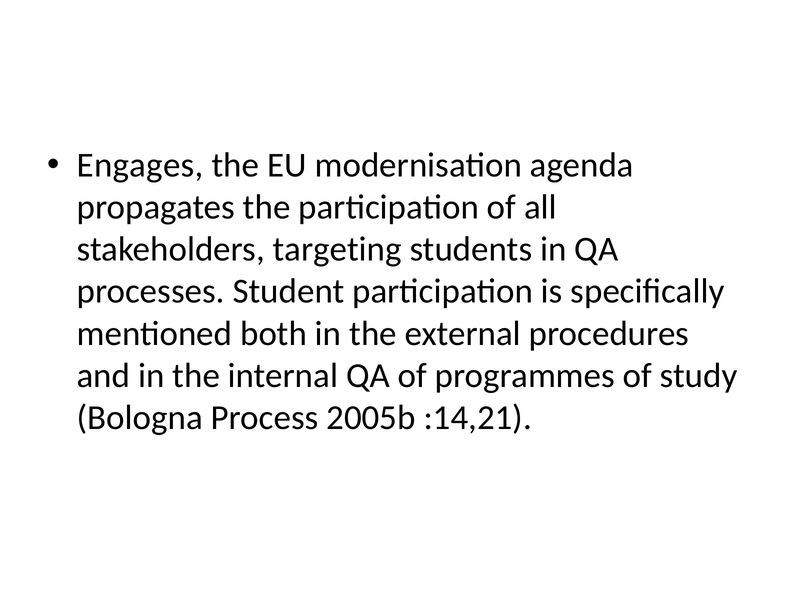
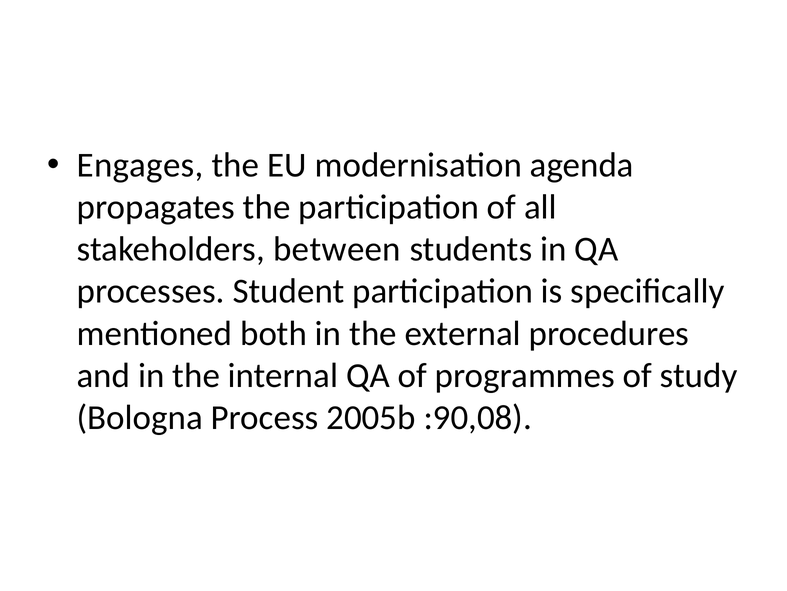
targeting: targeting -> between (337, 249)
:14,21: :14,21 -> :90,08 (478, 417)
